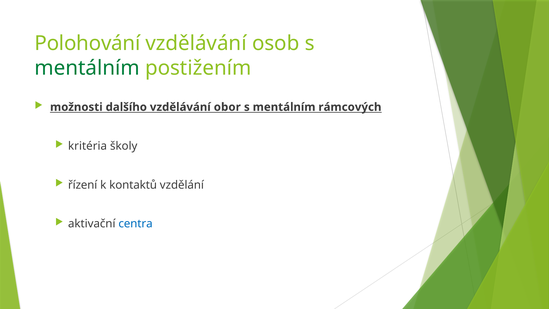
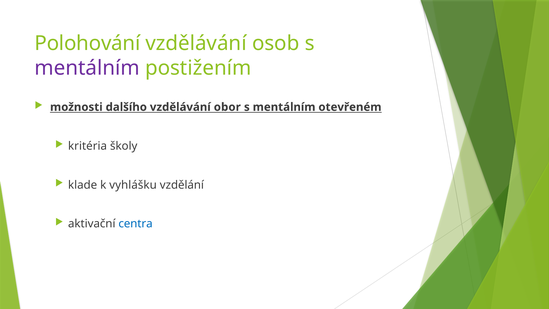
mentálním colour: green -> purple (87, 68)
rámcových: rámcových -> otevřeném (350, 107)
řízení: řízení -> klade (83, 185)
kontaktů: kontaktů -> vyhlášku (133, 185)
